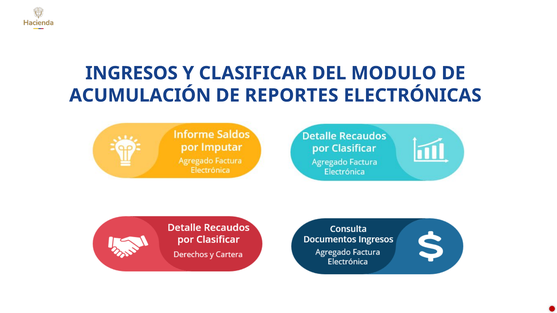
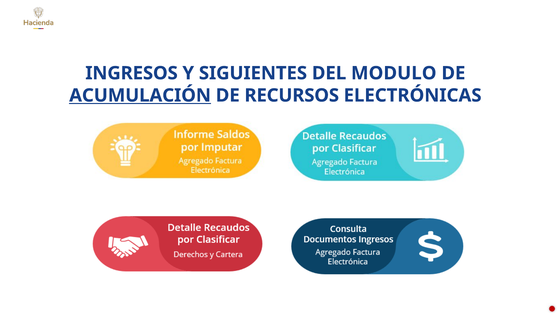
CLASIFICAR: CLASIFICAR -> SIGUIENTES (253, 73)
ACUMULACIÓN underline: none -> present (140, 96)
REPORTES: REPORTES -> RECURSOS (292, 96)
